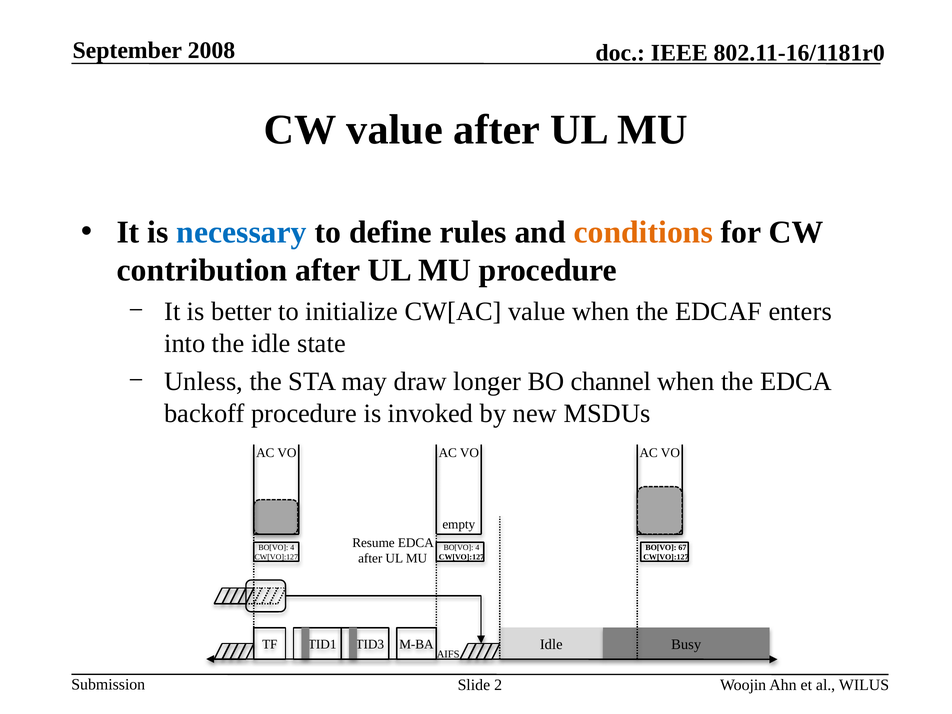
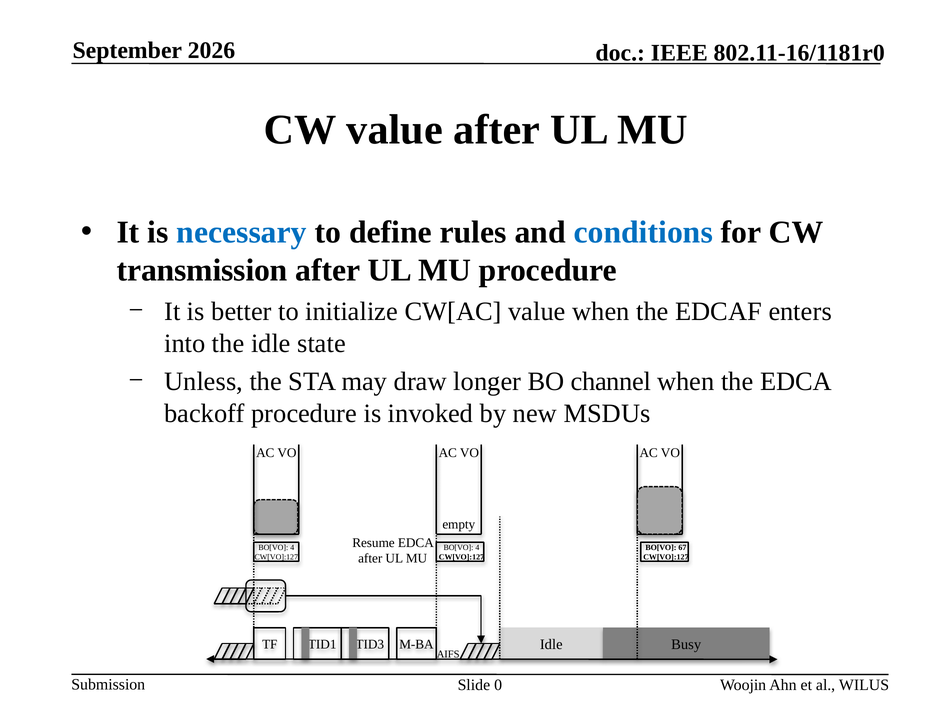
2008: 2008 -> 2026 (211, 50)
conditions colour: orange -> blue (643, 232)
contribution: contribution -> transmission (202, 270)
2: 2 -> 0 (498, 685)
